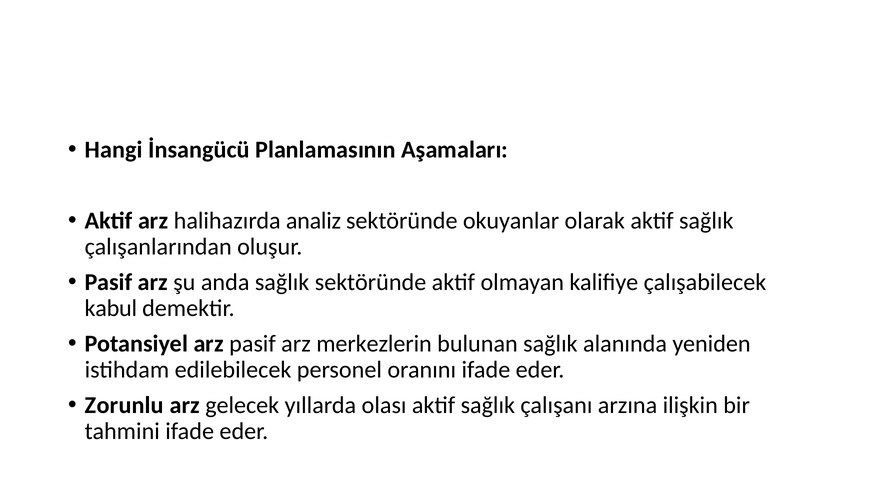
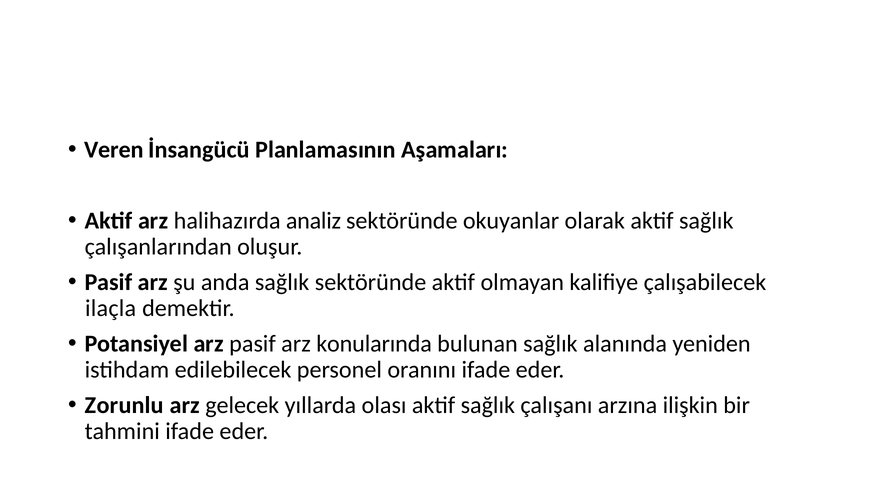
Hangi: Hangi -> Veren (114, 150)
kabul: kabul -> ilaçla (111, 308)
merkezlerin: merkezlerin -> konularında (374, 343)
